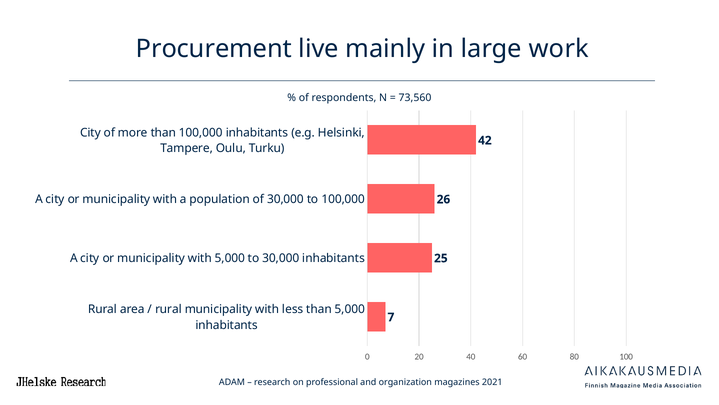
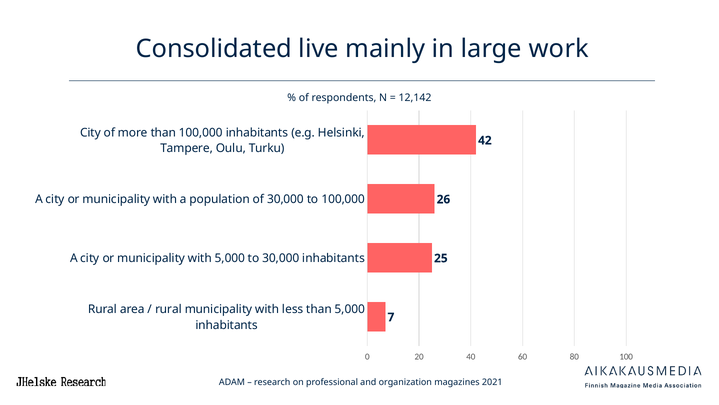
Procurement: Procurement -> Consolidated (214, 49)
73,560: 73,560 -> 12,142 (415, 98)
